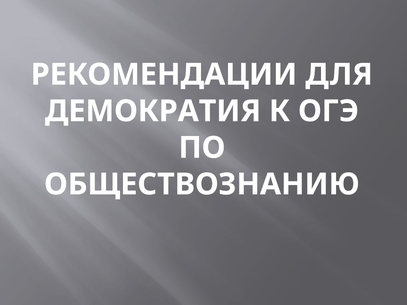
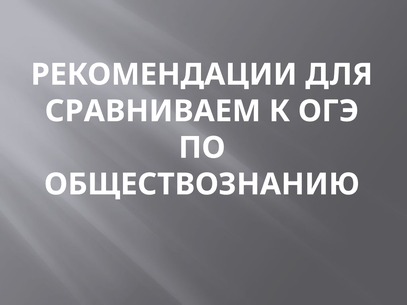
ДЕМОКРАТИЯ: ДЕМОКРАТИЯ -> СРАВНИВАЕМ (153, 111)
